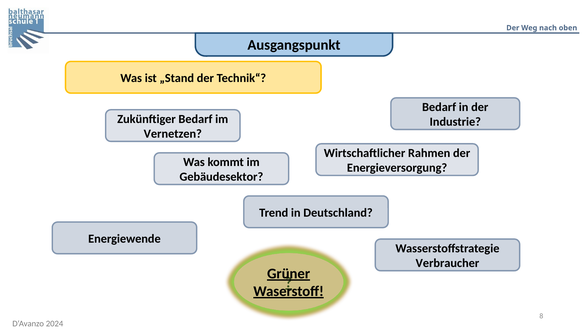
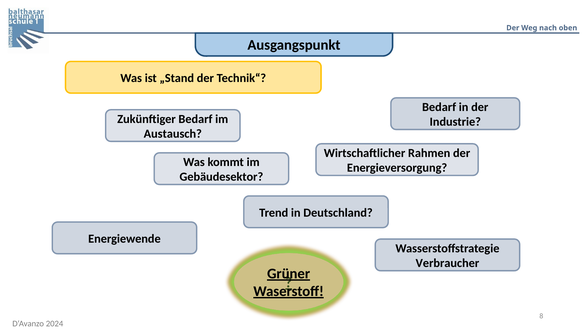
Vernetzen: Vernetzen -> Austausch (173, 134)
